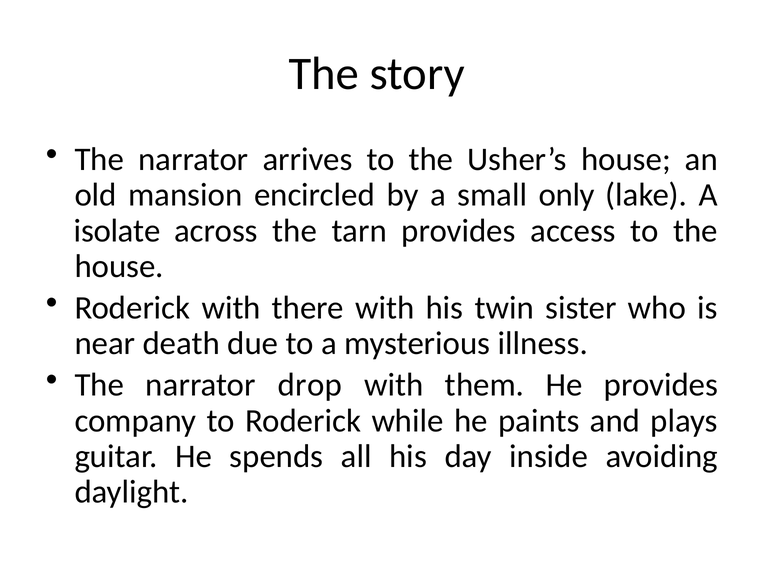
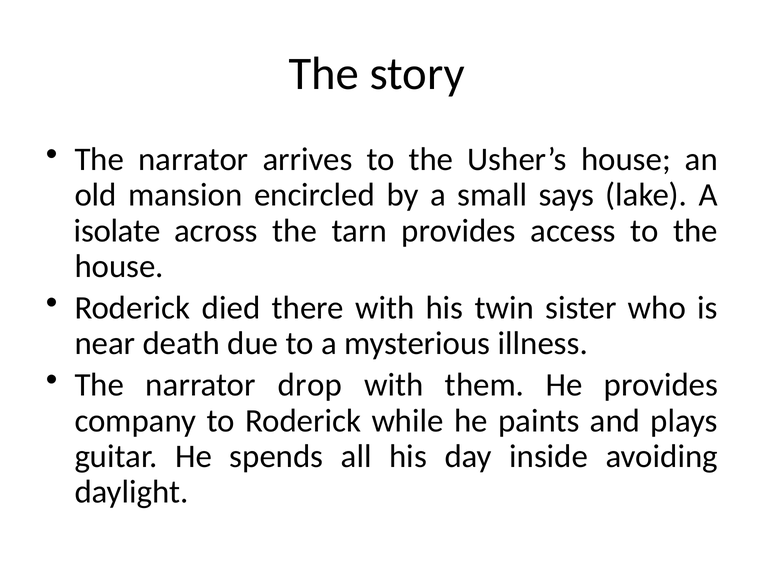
only: only -> says (567, 195)
Roderick with: with -> died (231, 308)
